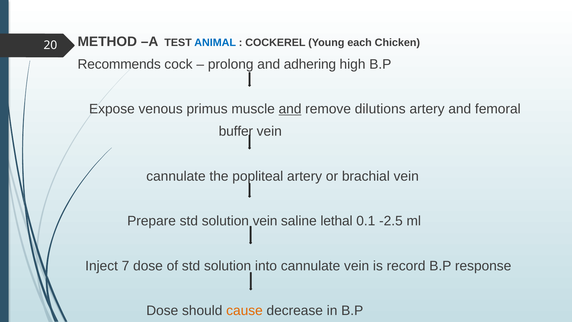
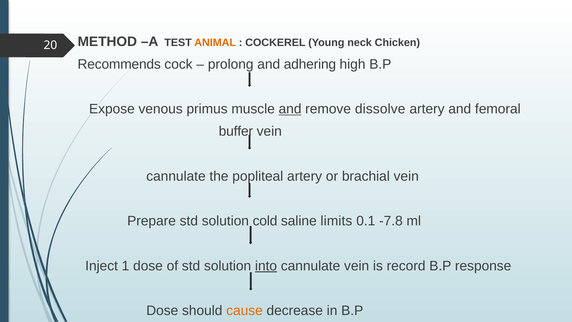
ANIMAL colour: blue -> orange (215, 43)
each: each -> neck (360, 43)
dilutions: dilutions -> dissolve (380, 109)
solution vein: vein -> cold (265, 221)
lethal: lethal -> limits (336, 221)
-2.5: -2.5 -> -7.8 (391, 221)
7: 7 -> 1 (126, 266)
into underline: none -> present (266, 266)
